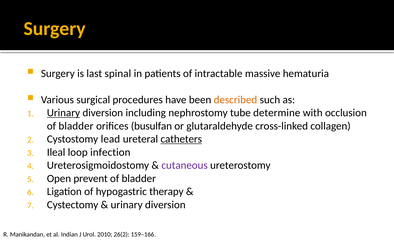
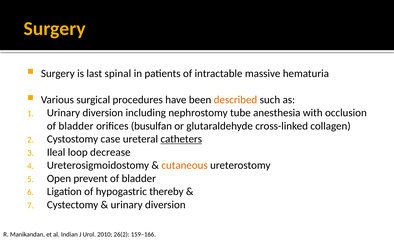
Urinary underline: present -> none (63, 113)
determine: determine -> anesthesia (277, 113)
lead: lead -> case (110, 139)
infection: infection -> decrease (110, 152)
cutaneous colour: purple -> orange (185, 166)
therapy: therapy -> thereby (166, 192)
